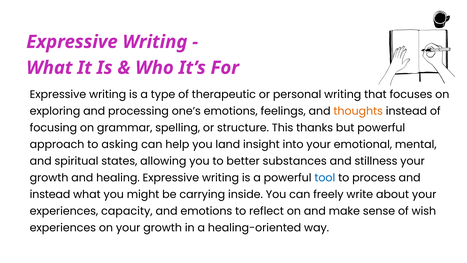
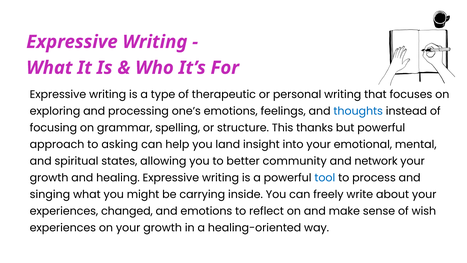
thoughts colour: orange -> blue (358, 111)
substances: substances -> community (295, 161)
stillness: stillness -> network (376, 161)
instead: instead -> singing (50, 194)
capacity: capacity -> changed (127, 211)
